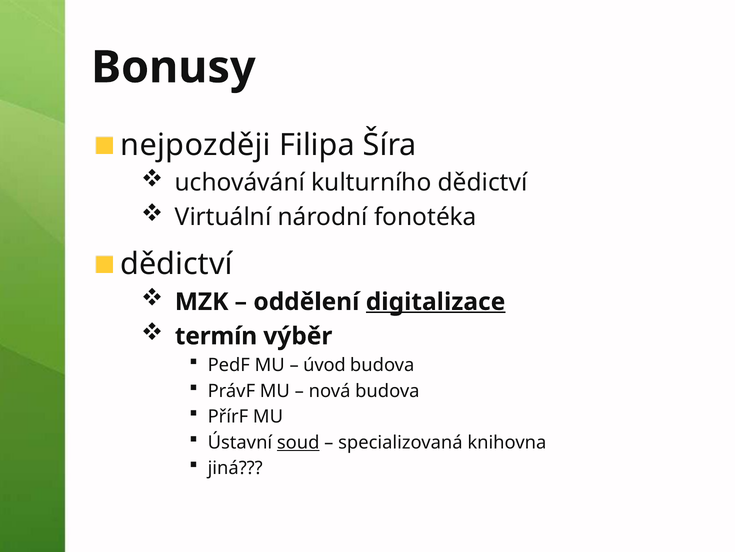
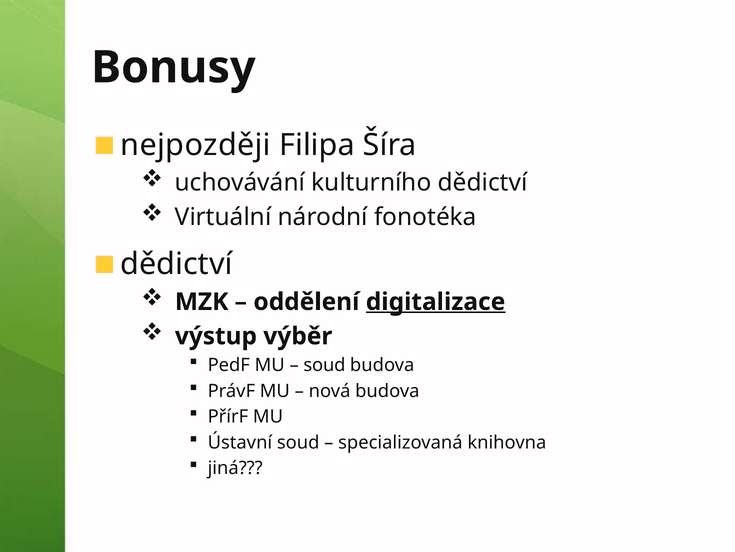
termín: termín -> výstup (216, 336)
úvod: úvod -> soud (324, 365)
soud underline: present -> none (298, 442)
